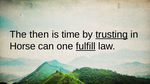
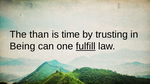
then: then -> than (39, 35)
trusting underline: present -> none (112, 35)
Horse: Horse -> Being (22, 46)
